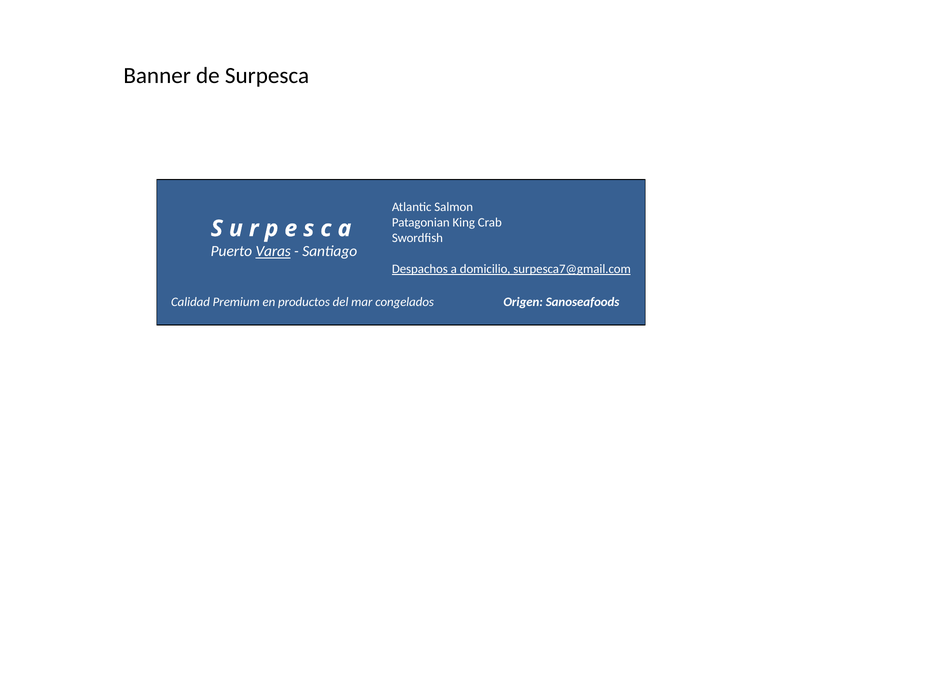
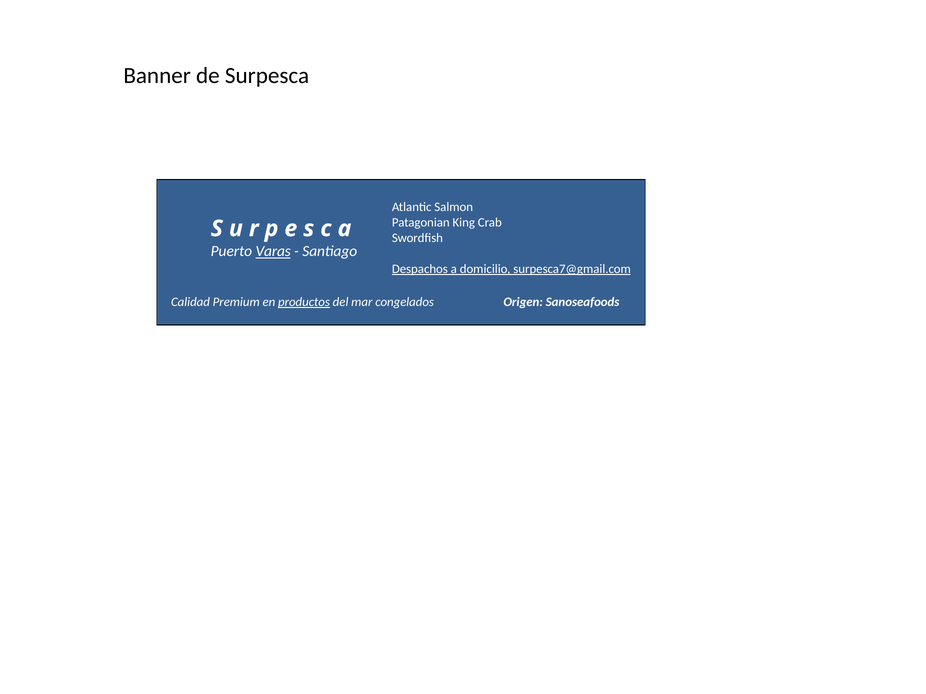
productos underline: none -> present (304, 302)
